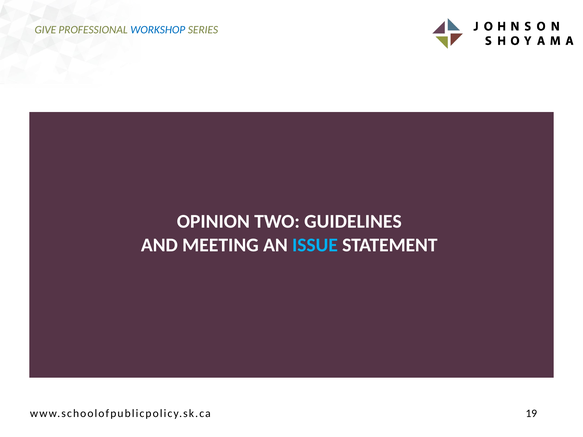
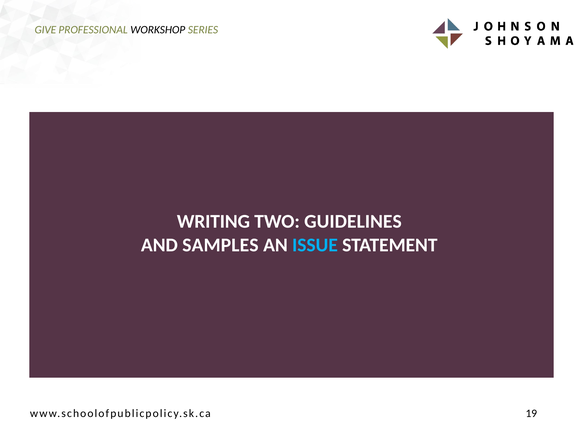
WORKSHOP colour: blue -> black (158, 30)
OPINION: OPINION -> WRITING (213, 222)
MEETING: MEETING -> SAMPLES (220, 245)
